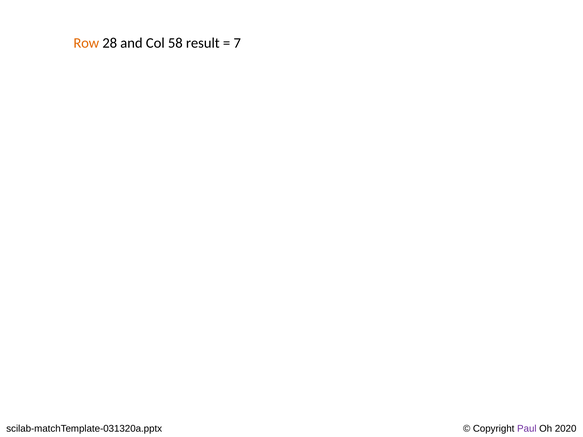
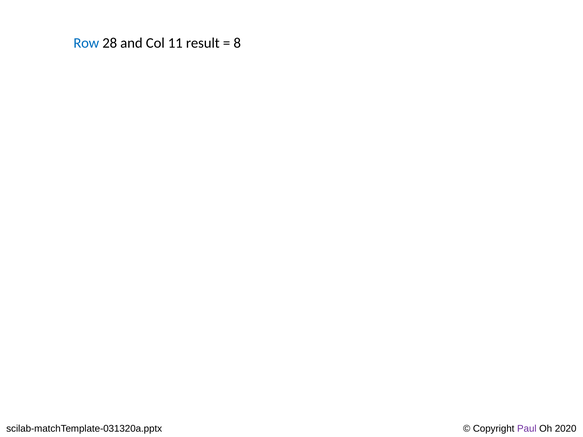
Row colour: orange -> blue (86, 43)
58: 58 -> 11 (175, 43)
7: 7 -> 8 (237, 43)
